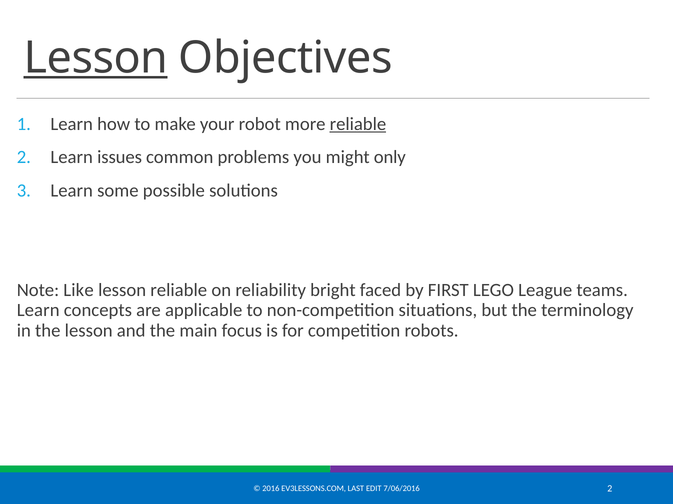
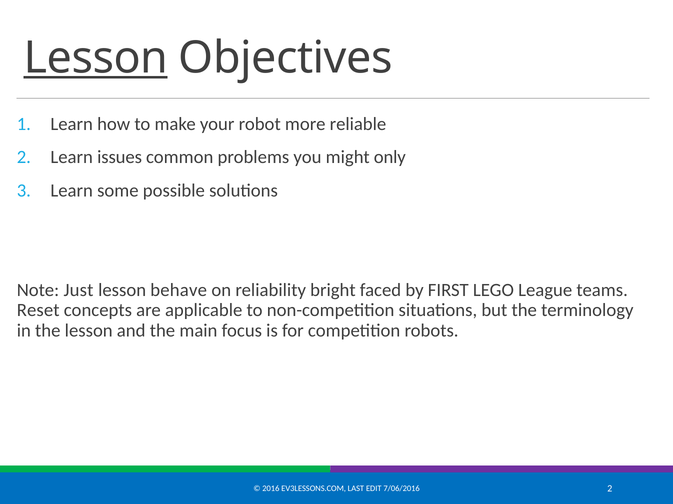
reliable underline: present -> none (358, 124)
Like: Like -> Just (78, 291)
lesson reliable: reliable -> behave (179, 291)
Learn: Learn -> Reset (38, 311)
